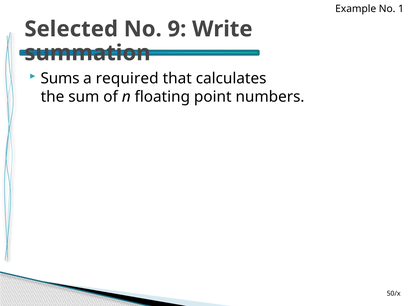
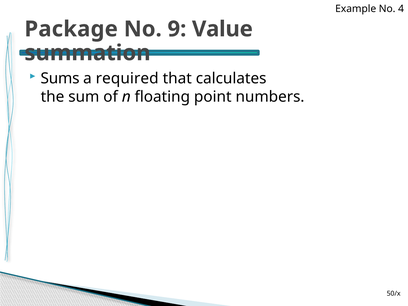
1: 1 -> 4 (401, 9)
Selected: Selected -> Package (71, 29)
Write: Write -> Value (222, 29)
